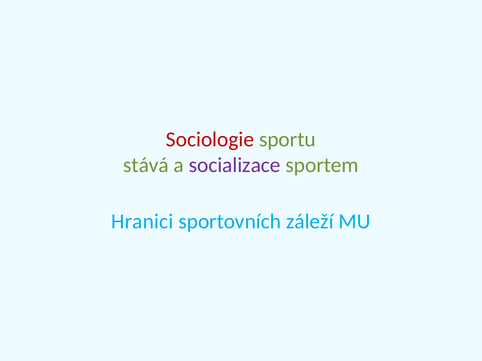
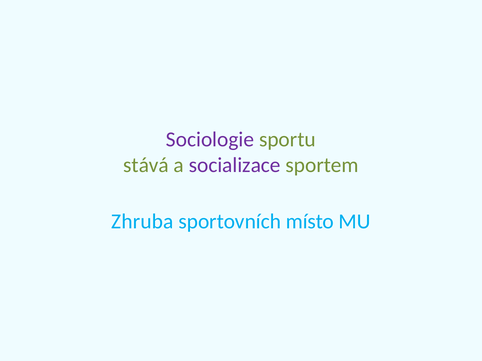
Sociologie colour: red -> purple (210, 140)
Hranici: Hranici -> Zhruba (142, 222)
záleží: záleží -> místo (310, 222)
